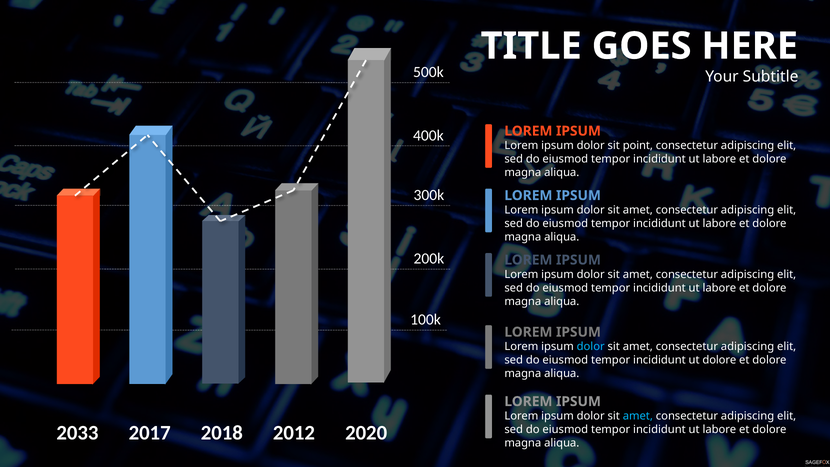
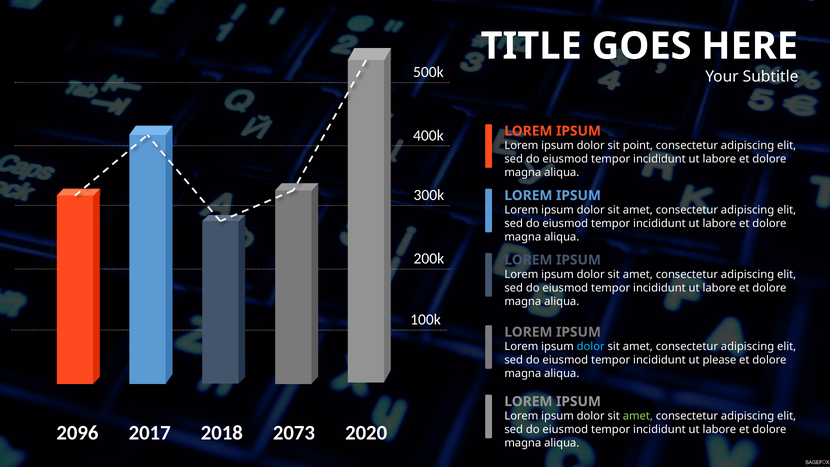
ut dolore: dolore -> please (719, 360)
amet colour: light blue -> light green (638, 416)
2033: 2033 -> 2096 (77, 433)
2012: 2012 -> 2073 (294, 433)
